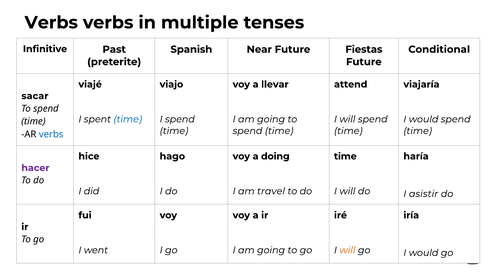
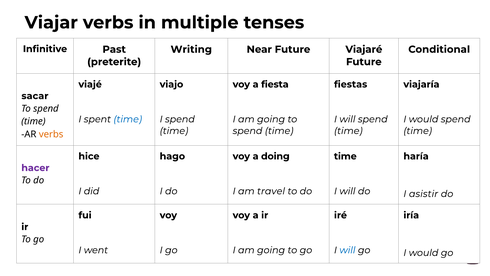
Verbs: Verbs -> Viajar (51, 23)
Spanish: Spanish -> Writing (191, 49)
Fiestas: Fiestas -> Viajaré (364, 49)
llevar: llevar -> fiesta (275, 84)
attend: attend -> fiestas (351, 84)
verbs colour: blue -> orange (51, 134)
will colour: orange -> blue (347, 250)
